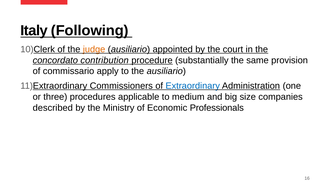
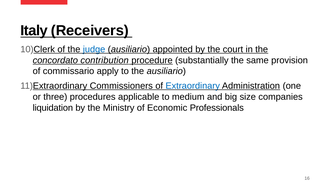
Following: Following -> Receivers (90, 31)
judge colour: orange -> blue (94, 49)
described: described -> liquidation (53, 108)
